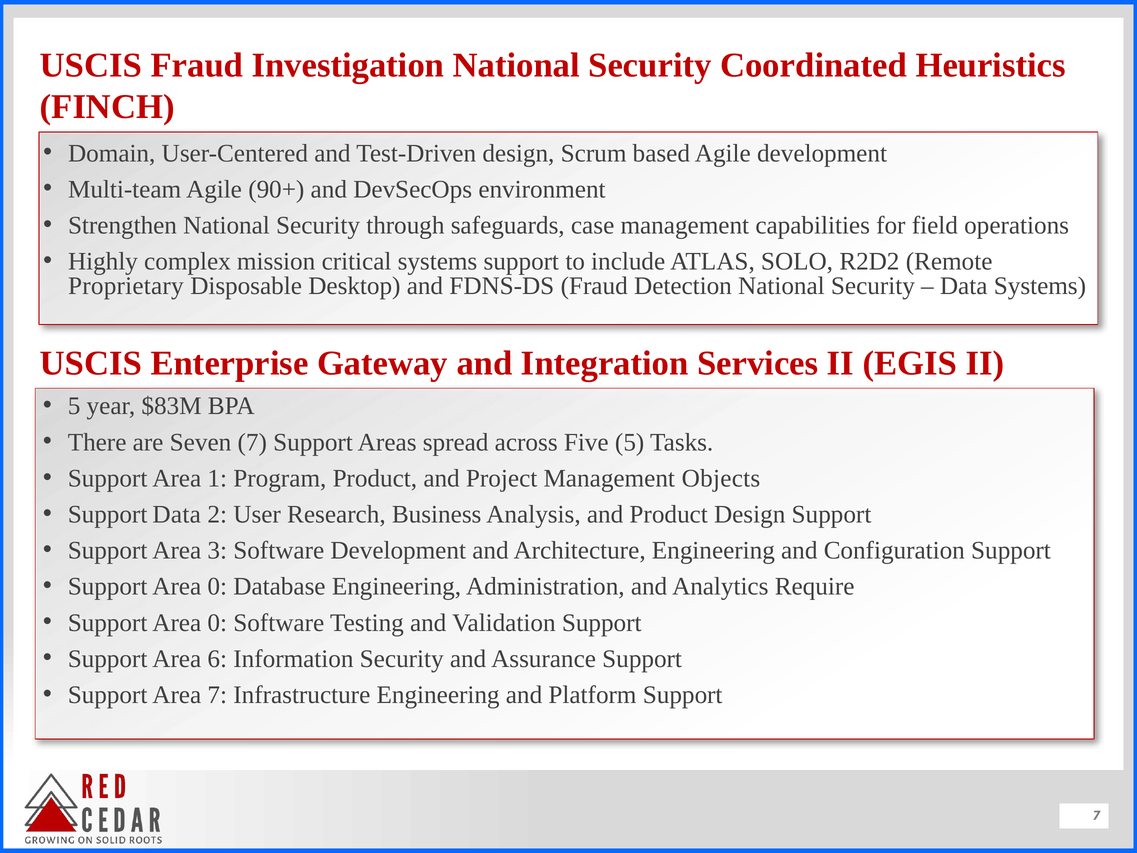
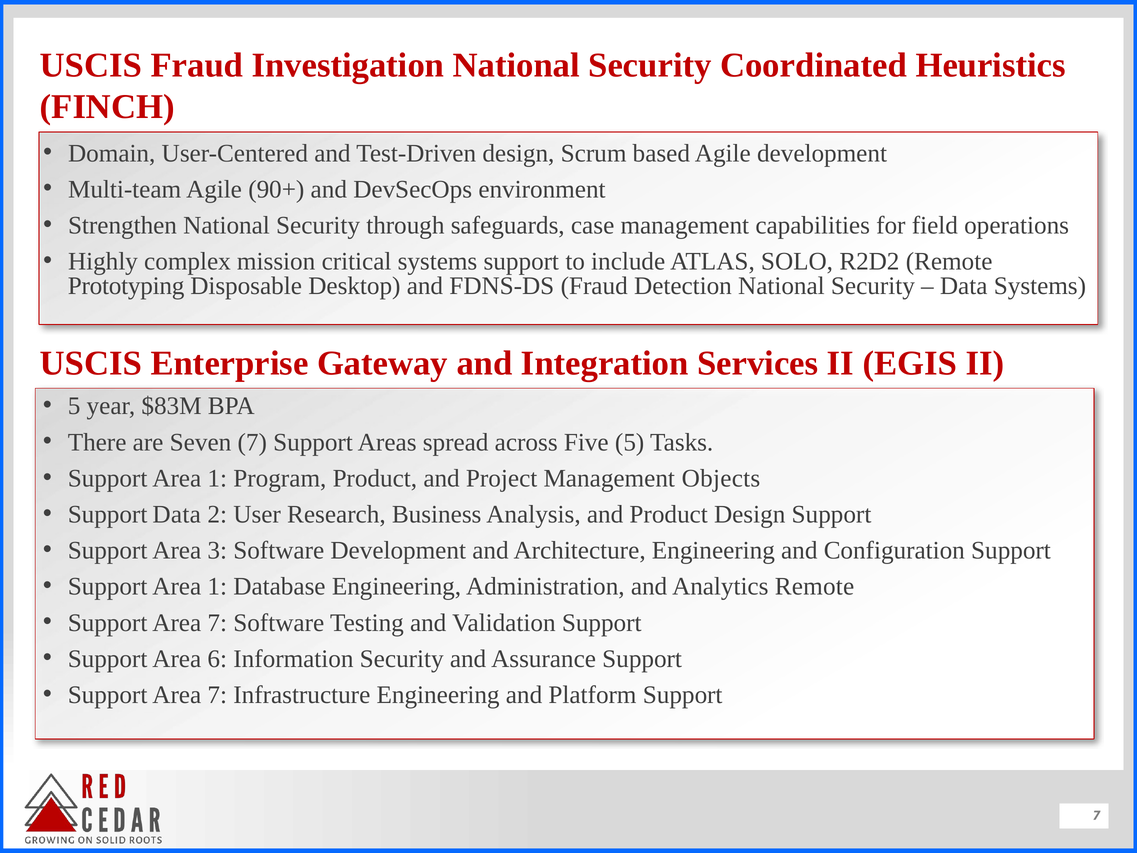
Proprietary: Proprietary -> Prototyping (126, 286)
0: 0 -> 1 (217, 586)
Analytics Require: Require -> Remote (815, 586)
0: 0 -> 7 (217, 623)
